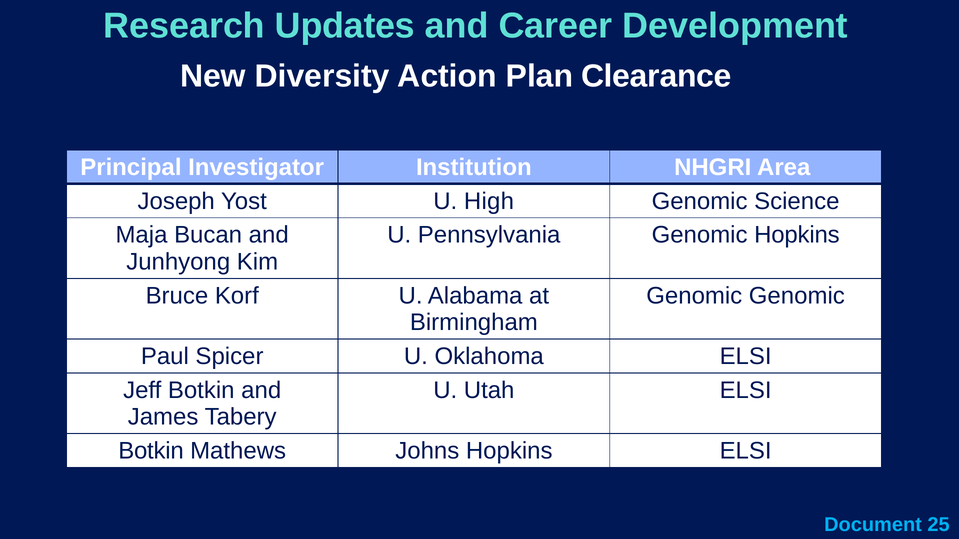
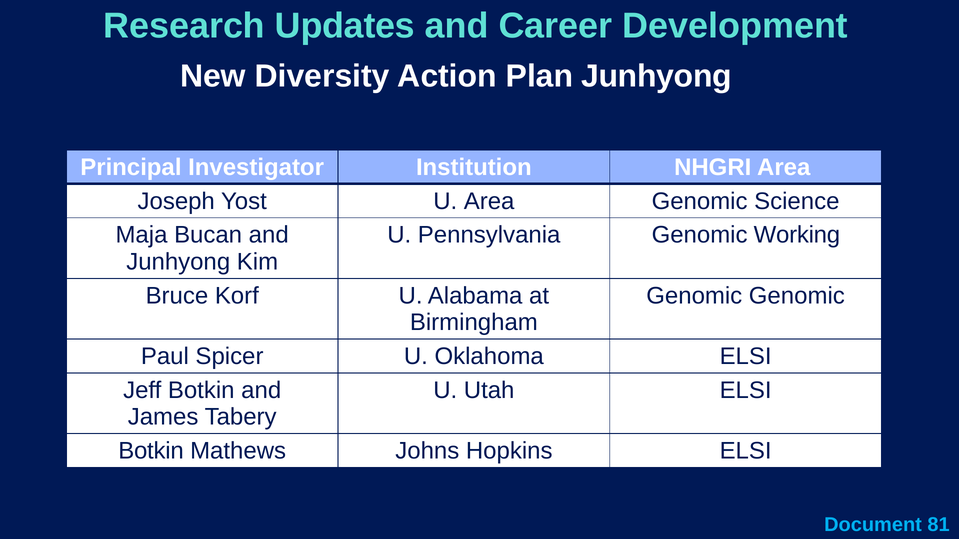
Plan Clearance: Clearance -> Junhyong (656, 76)
U High: High -> Area (489, 201)
Genomic Hopkins: Hopkins -> Working (797, 235)
25: 25 -> 81 (939, 525)
